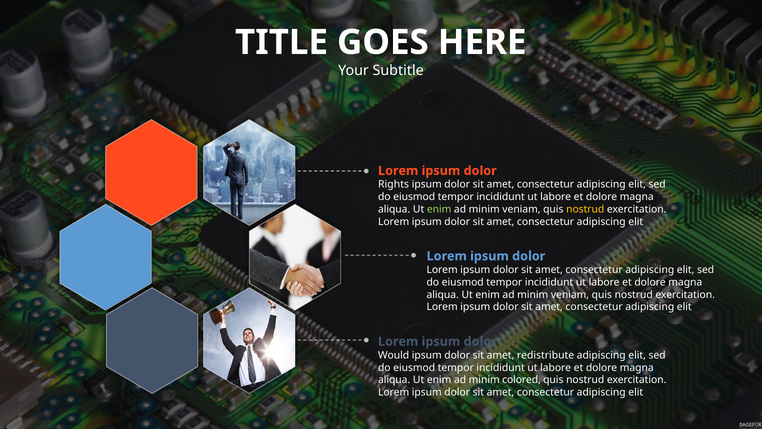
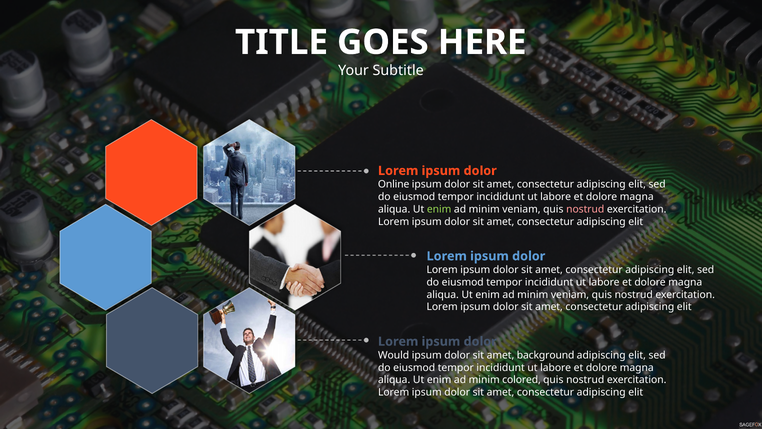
Rights: Rights -> Online (394, 184)
nostrud colour: yellow -> pink (585, 209)
redistribute: redistribute -> background (546, 355)
